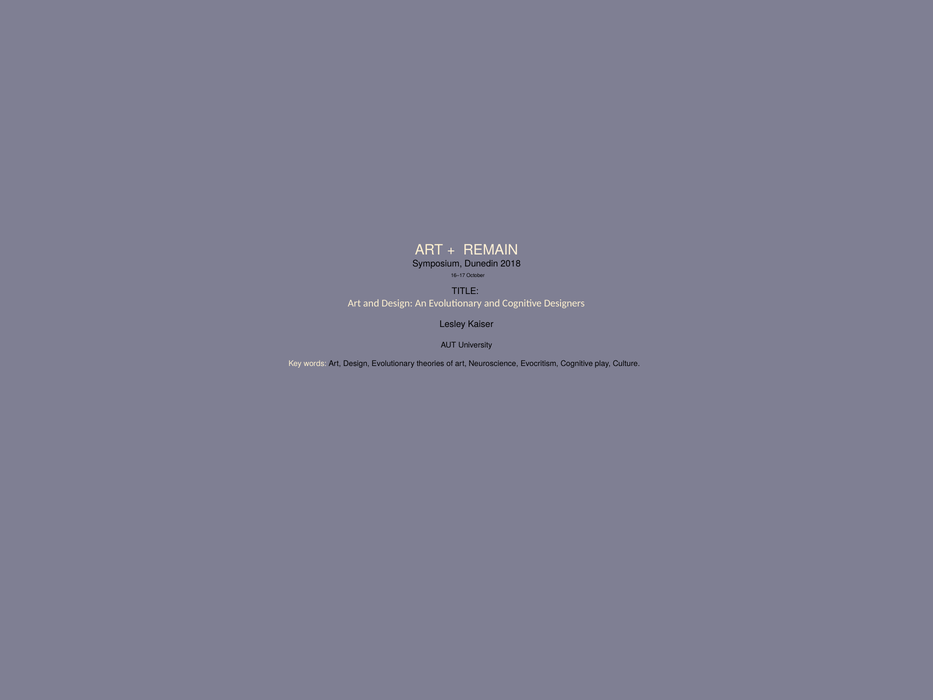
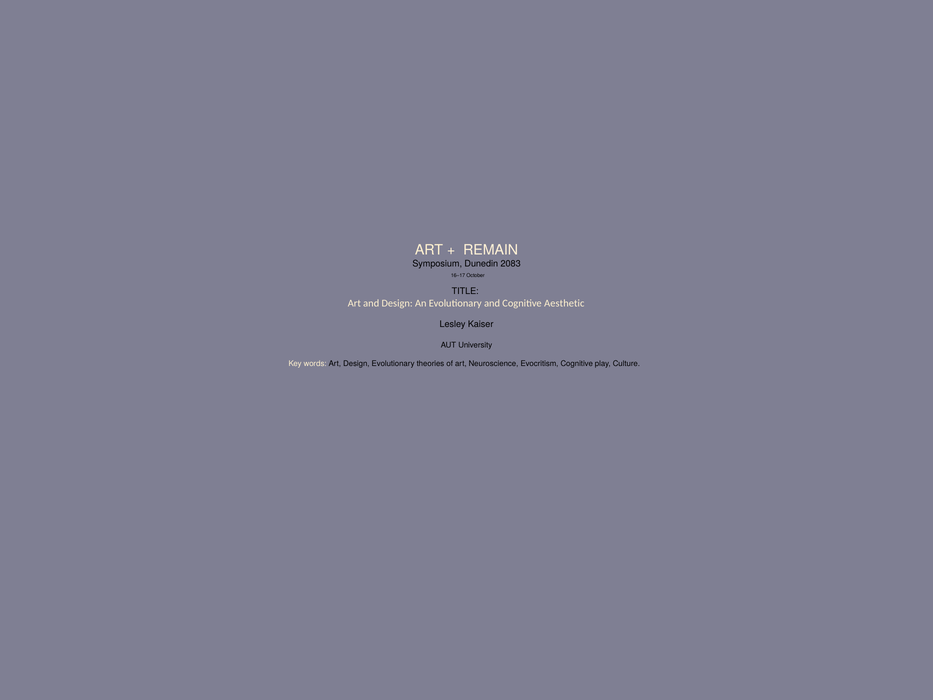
2018: 2018 -> 2083 (511, 263)
Designers: Designers -> Aesthetic (564, 303)
